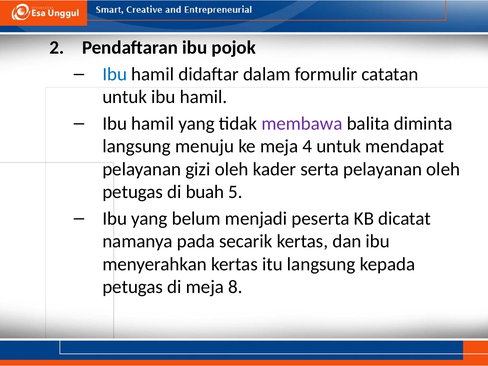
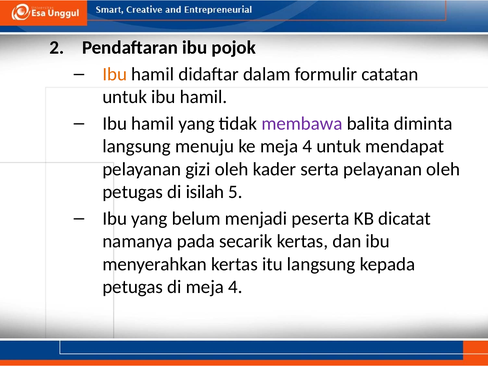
Ibu colour: blue -> orange (115, 74)
buah: buah -> isilah (205, 192)
di meja 8: 8 -> 4 (235, 287)
